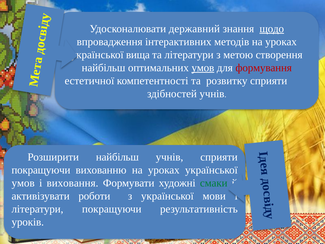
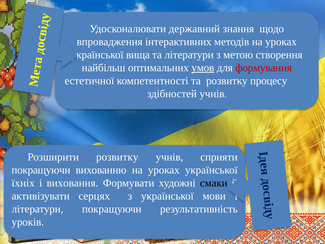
щодо underline: present -> none (272, 29)
розвитку сприяти: сприяти -> процесу (269, 81)
Розширити найбільш: найбільш -> розвитку (117, 157)
умов: умов -> їхніх (23, 183)
смаки colour: green -> black (214, 183)
роботи: роботи -> серцях (94, 196)
